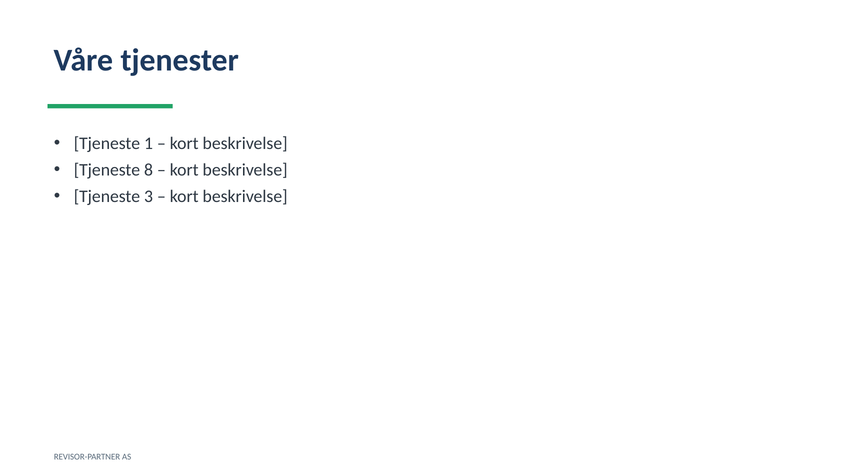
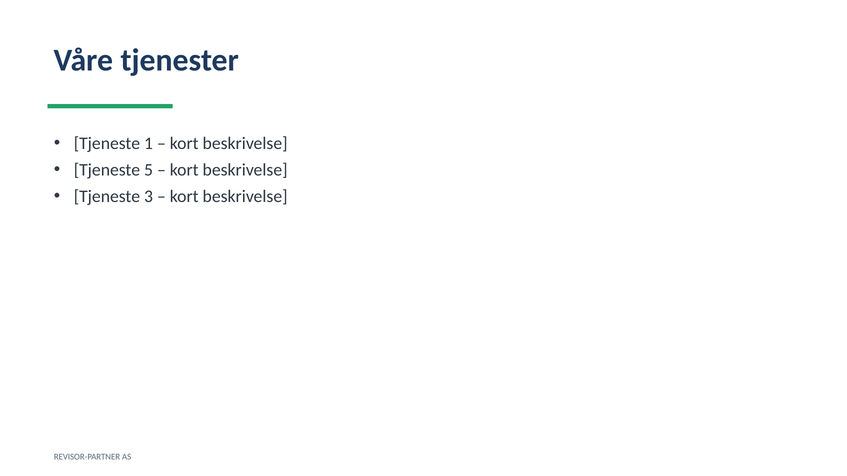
8: 8 -> 5 (148, 170)
